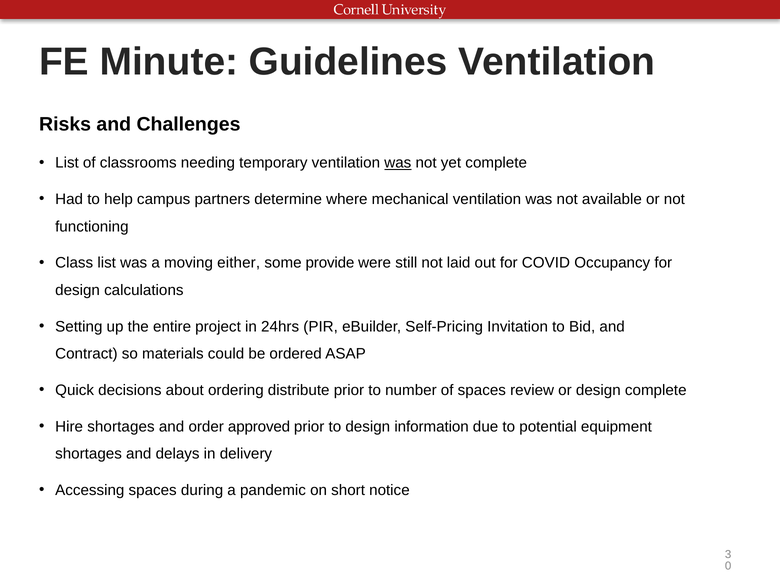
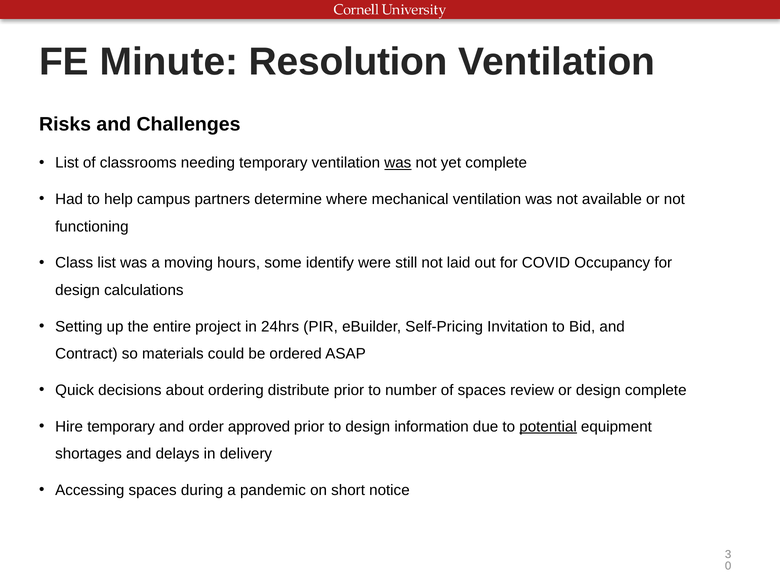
Guidelines: Guidelines -> Resolution (348, 62)
either: either -> hours (239, 263)
provide: provide -> identify (330, 263)
Hire shortages: shortages -> temporary (121, 427)
potential underline: none -> present (548, 427)
